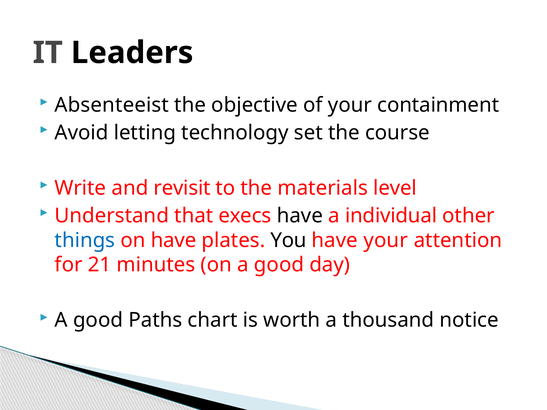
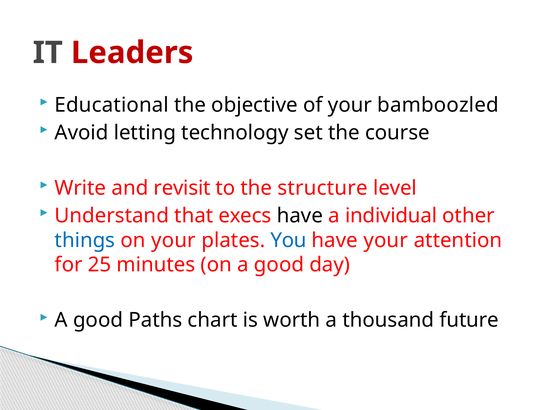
Leaders colour: black -> red (132, 53)
Absenteeist: Absenteeist -> Educational (112, 105)
containment: containment -> bamboozled (438, 105)
materials: materials -> structure (323, 188)
on have: have -> your (173, 240)
You colour: black -> blue (289, 240)
21: 21 -> 25 (100, 265)
notice: notice -> future (469, 320)
